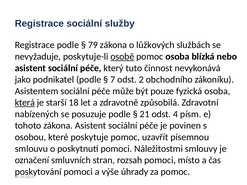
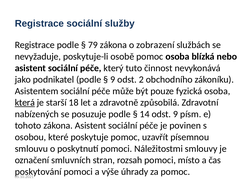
lůžkových: lůžkových -> zobrazení (155, 45)
osobě underline: present -> none (122, 57)
7: 7 -> 9 (113, 80)
21: 21 -> 14 (145, 114)
odst 4: 4 -> 9 (176, 114)
